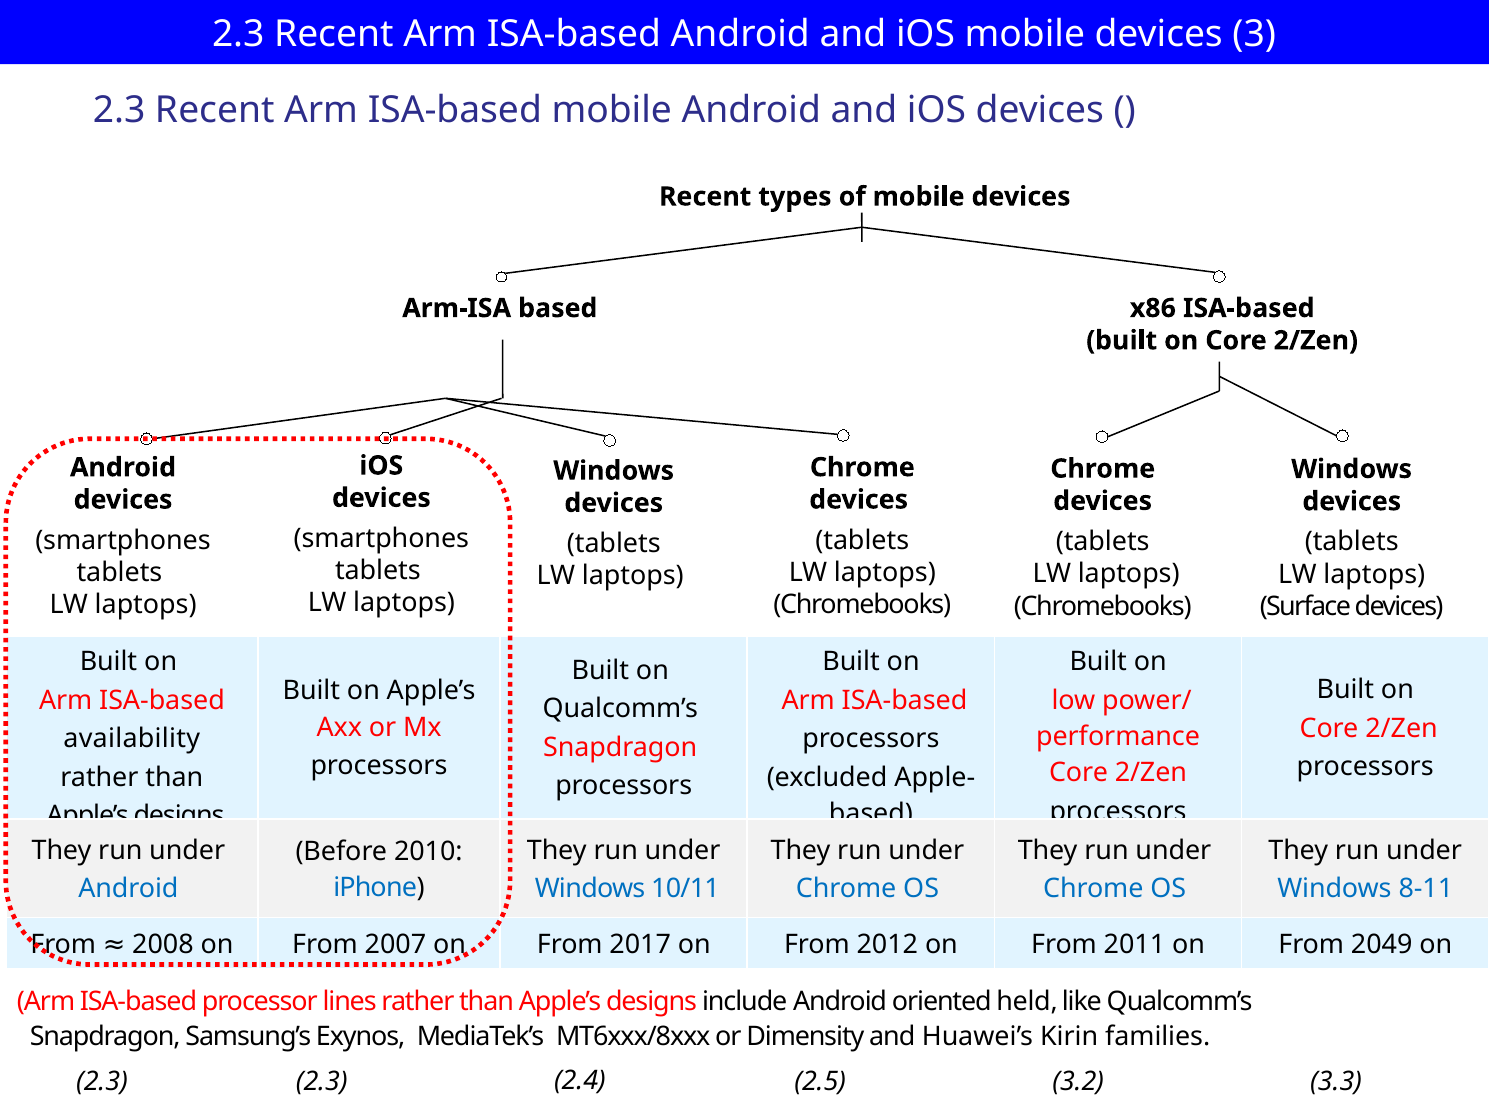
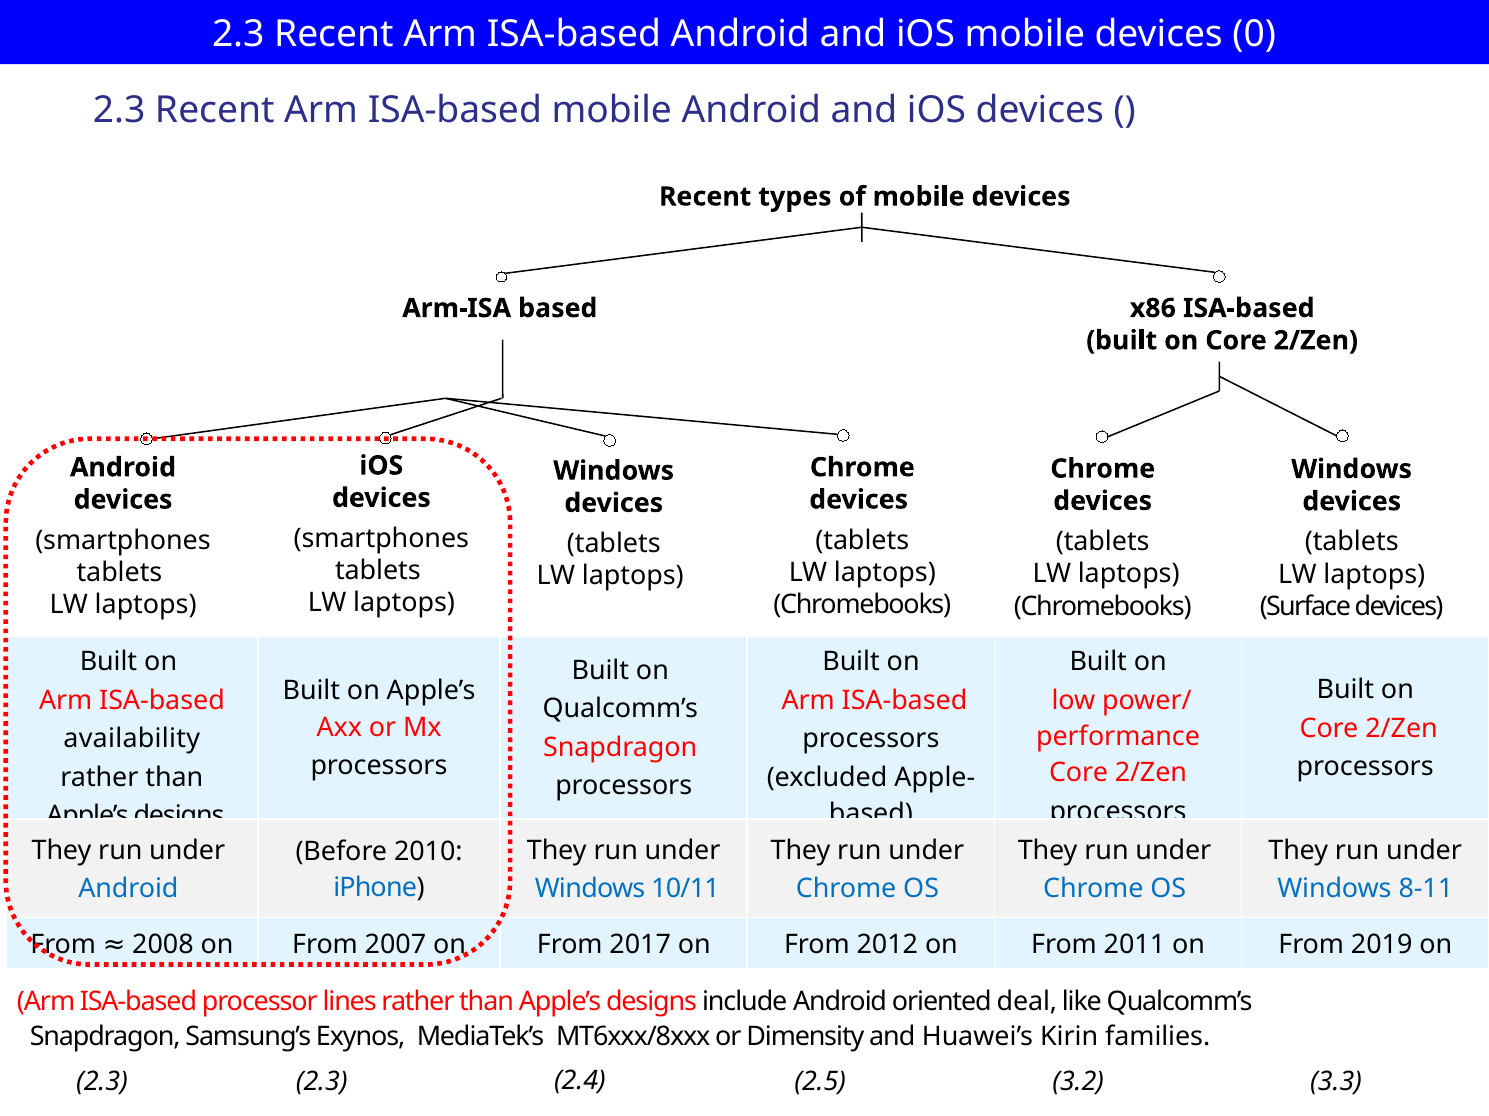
3: 3 -> 0 (1254, 35)
2049: 2049 -> 2019 (1382, 945)
held: held -> deal (1027, 1003)
